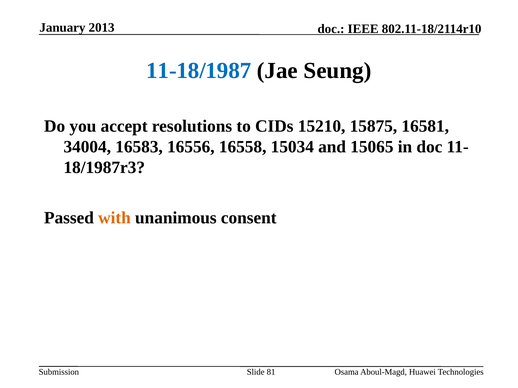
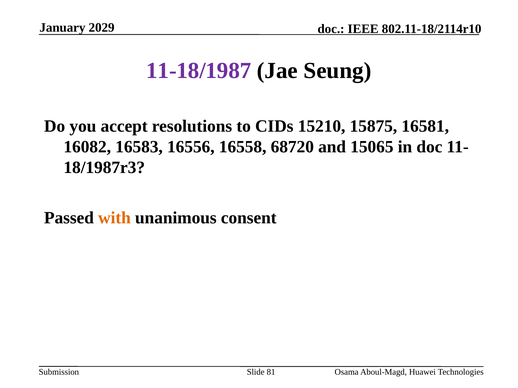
2013: 2013 -> 2029 (102, 27)
11-18/1987 colour: blue -> purple (199, 71)
34004: 34004 -> 16082 (87, 147)
15034: 15034 -> 68720 (292, 147)
